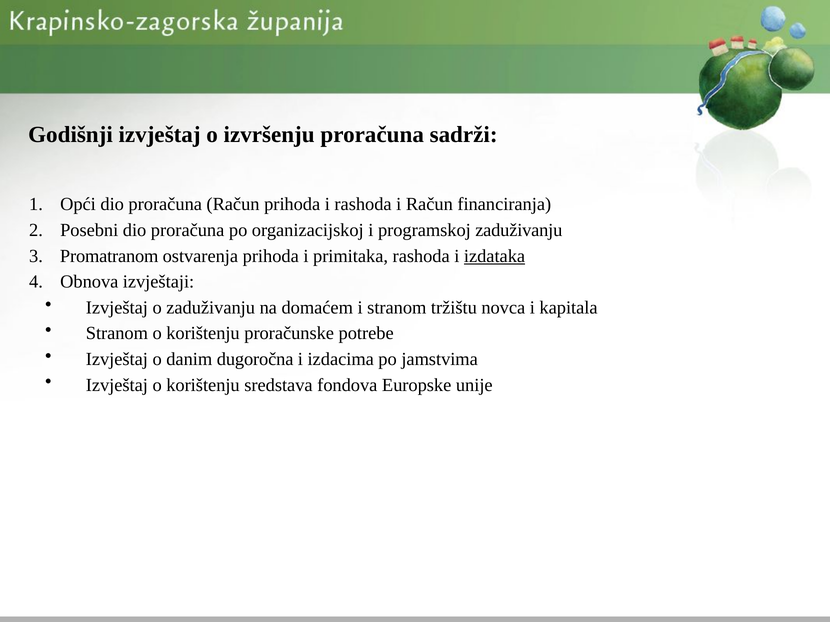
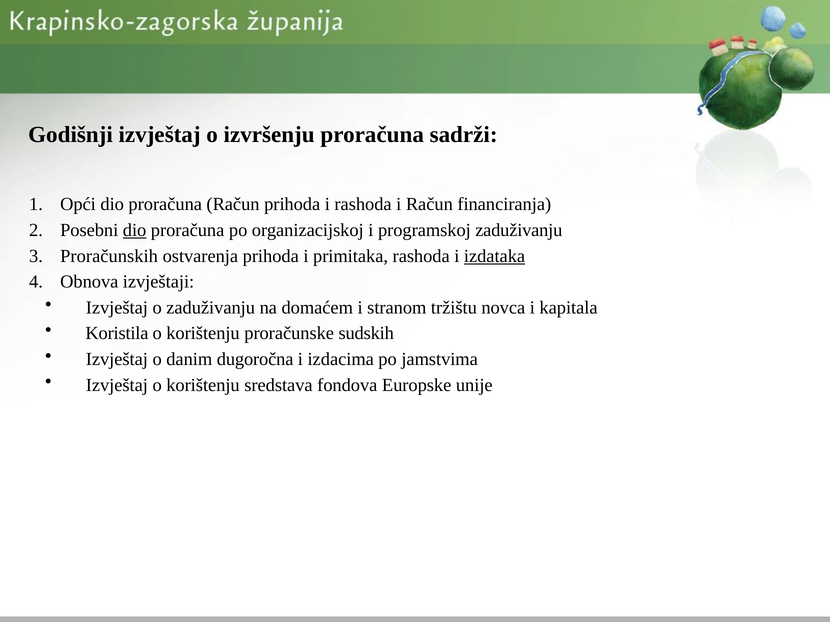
dio underline: none -> present (135, 230)
Promatranom: Promatranom -> Proračunskih (109, 256)
Stranom: Stranom -> Koristila (117, 334)
potrebe: potrebe -> sudskih (366, 334)
